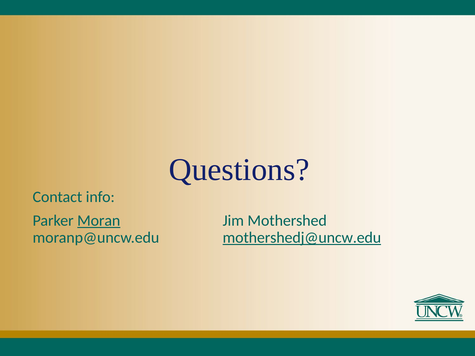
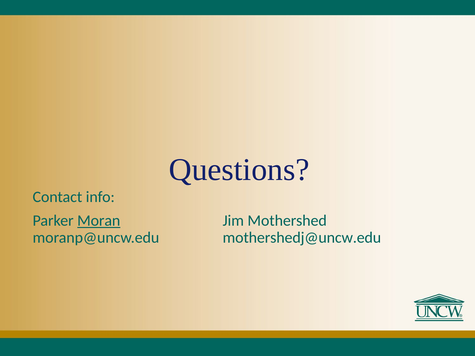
mothershedj@uncw.edu underline: present -> none (302, 238)
